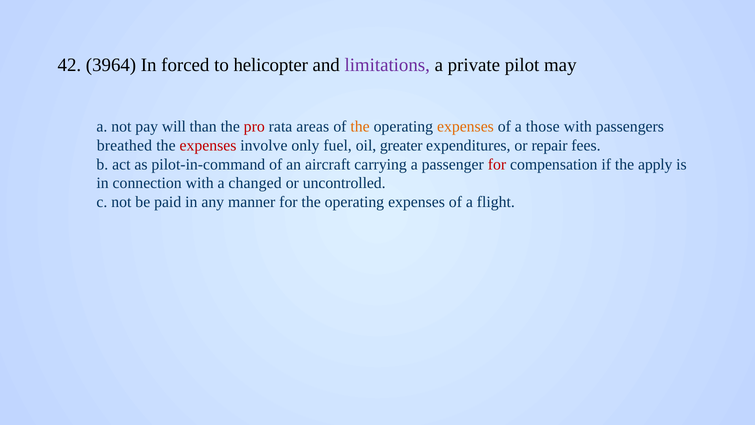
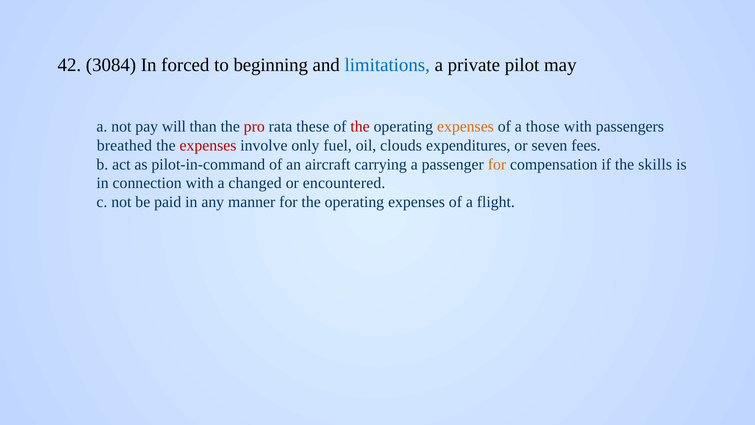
3964: 3964 -> 3084 (111, 65)
helicopter: helicopter -> beginning (271, 65)
limitations colour: purple -> blue (387, 65)
areas: areas -> these (313, 126)
the colour: orange -> red (360, 126)
greater: greater -> clouds (401, 145)
repair: repair -> seven (549, 145)
for colour: red -> orange (497, 164)
apply: apply -> skills (655, 164)
uncontrolled: uncontrolled -> encountered (344, 183)
